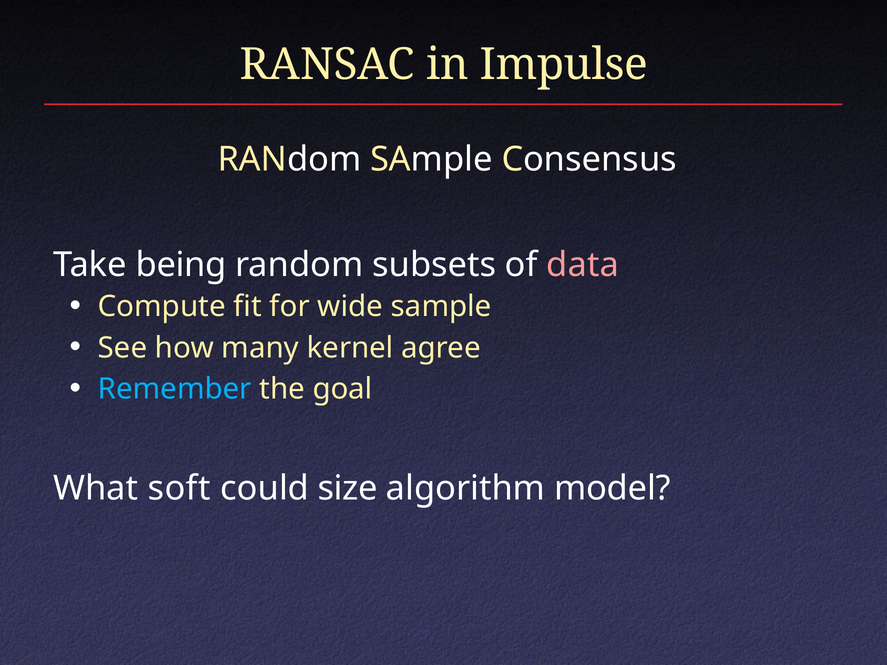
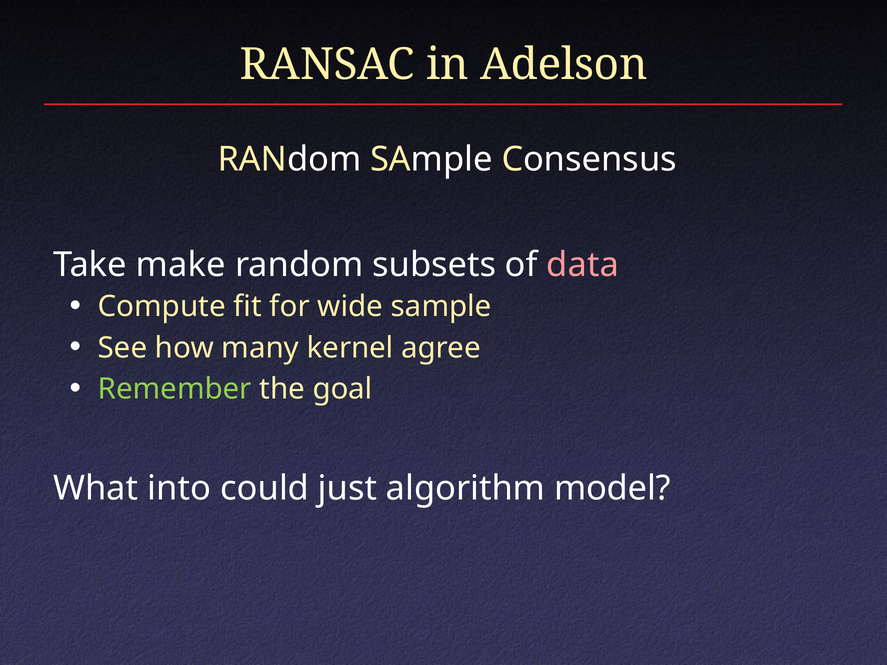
Impulse: Impulse -> Adelson (564, 65)
being: being -> make (181, 265)
Remember colour: light blue -> light green (175, 389)
soft: soft -> into (179, 488)
size: size -> just (348, 488)
